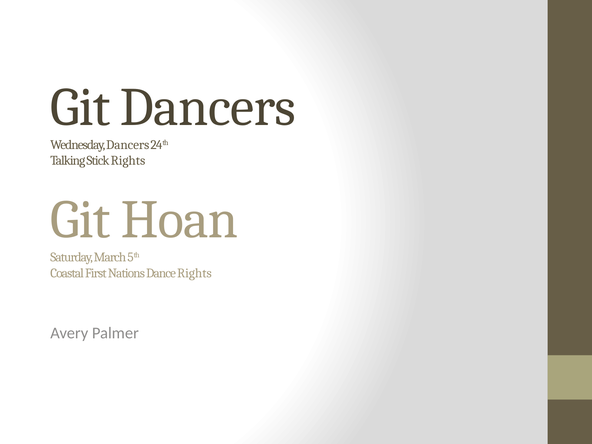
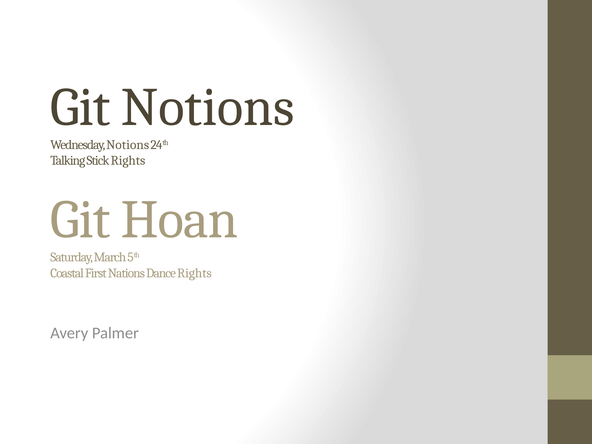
Git Dancers: Dancers -> Notions (208, 107)
Wednesday Dancers: Dancers -> Notions (128, 145)
